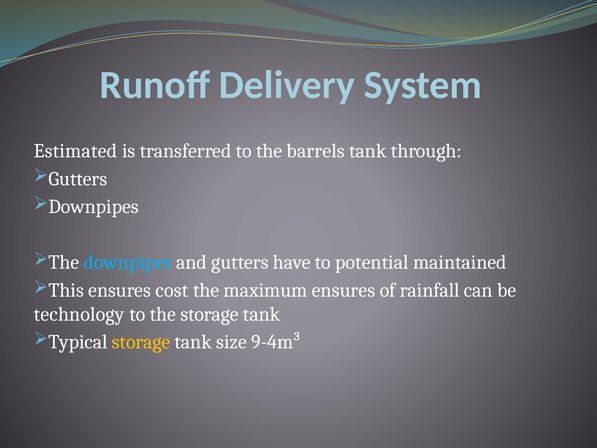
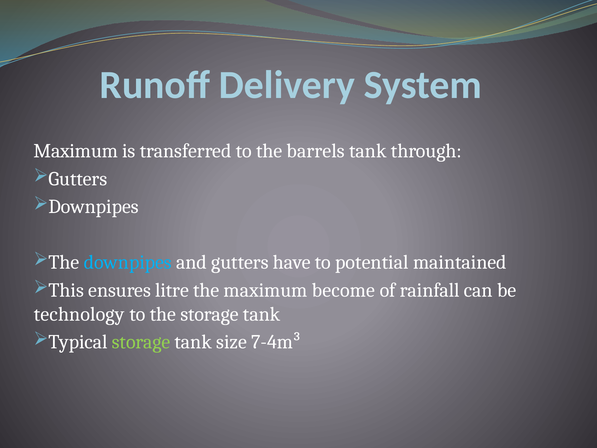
Estimated: Estimated -> Maximum (76, 151)
cost: cost -> litre (172, 290)
maximum ensures: ensures -> become (343, 290)
storage colour: yellow -> light green (141, 342)
9-4m³: 9-4m³ -> 7-4m³ (276, 342)
